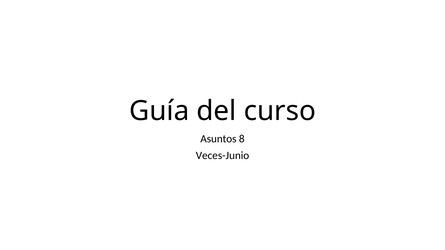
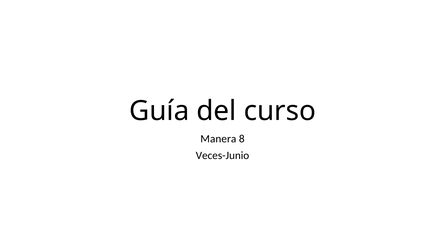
Asuntos: Asuntos -> Manera (218, 139)
